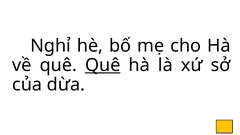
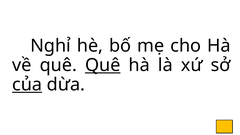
của underline: none -> present (27, 85)
